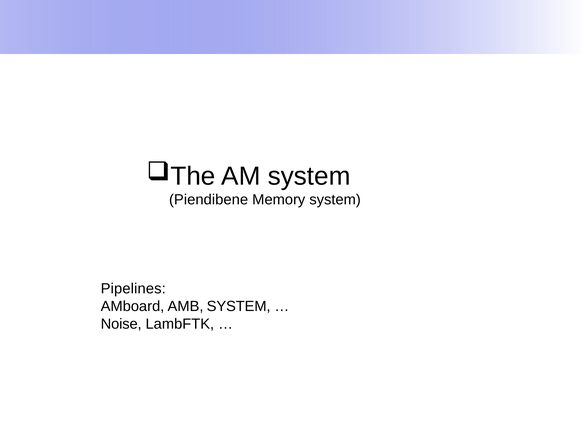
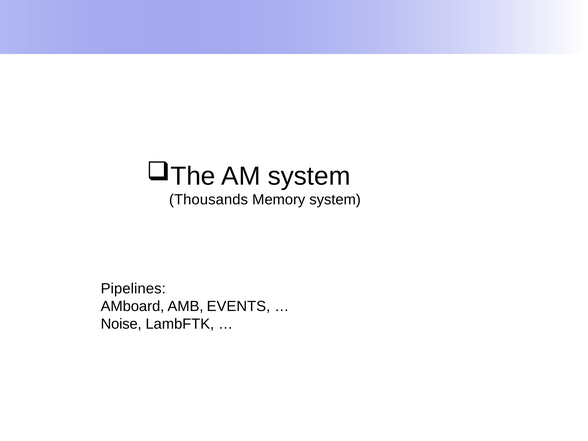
Piendibene: Piendibene -> Thousands (209, 200)
AMB SYSTEM: SYSTEM -> EVENTS (239, 306)
